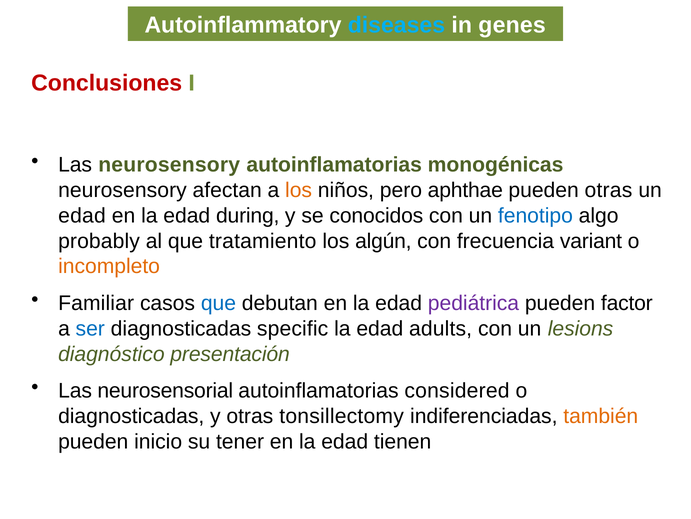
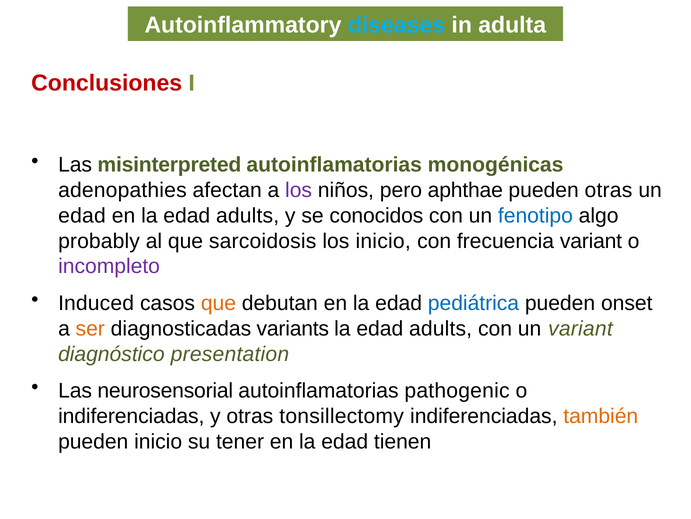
genes: genes -> adulta (512, 25)
Las neurosensory: neurosensory -> misinterpreted (169, 165)
neurosensory: neurosensory -> adenopathies (122, 190)
los colour: orange -> purple (299, 190)
en la edad during: during -> adults (248, 215)
tratamiento: tratamiento -> sarcoidosis (263, 241)
los algún: algún -> inicio (383, 241)
incompleto colour: orange -> purple (109, 266)
Familiar: Familiar -> Induced (96, 303)
que colour: blue -> orange (218, 303)
pediátrica colour: purple -> blue (473, 303)
factor: factor -> onset (627, 303)
ser colour: blue -> orange (90, 328)
specific: specific -> variants (293, 328)
un lesions: lesions -> variant (580, 328)
presentación: presentación -> presentation (230, 354)
considered: considered -> pathogenic (457, 390)
diagnosticadas: diagnosticadas -> indiferenciadas (131, 416)
